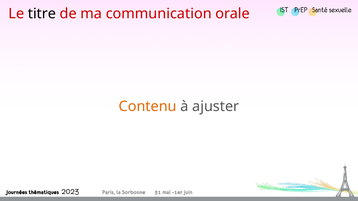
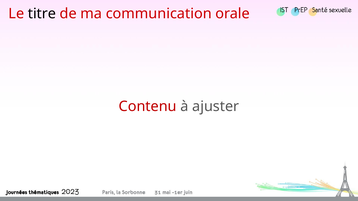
Contenu colour: orange -> red (148, 106)
